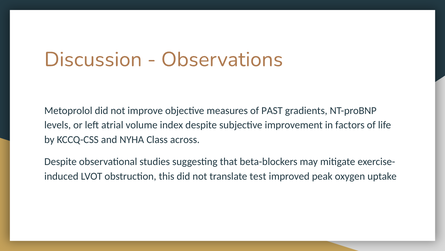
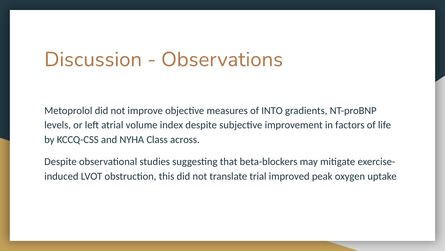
PAST: PAST -> INTO (272, 110)
test: test -> trial (258, 176)
